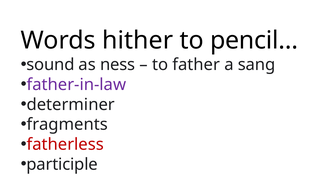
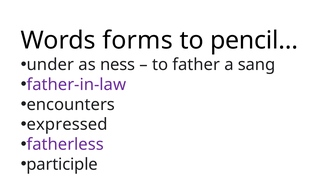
hither: hither -> forms (138, 40)
sound: sound -> under (50, 65)
determiner: determiner -> encounters (71, 105)
fragments: fragments -> expressed (67, 125)
fatherless colour: red -> purple (65, 145)
